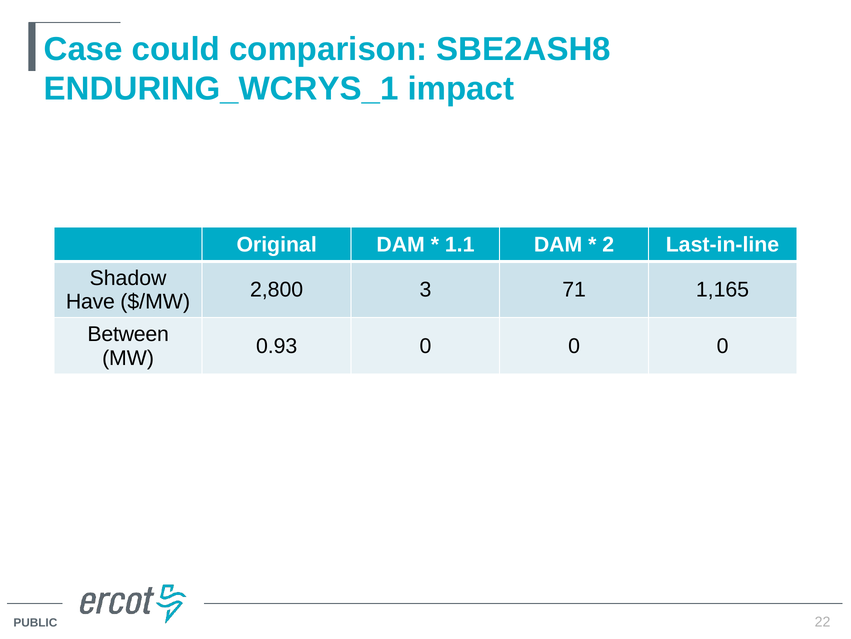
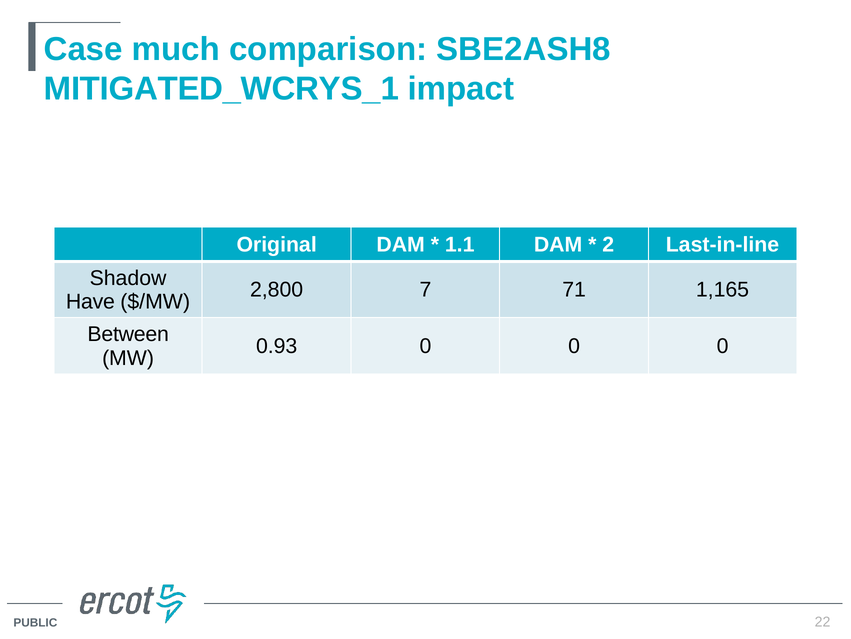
could: could -> much (176, 49)
ENDURING_WCRYS_1: ENDURING_WCRYS_1 -> MITIGATED_WCRYS_1 (221, 89)
3: 3 -> 7 (426, 290)
